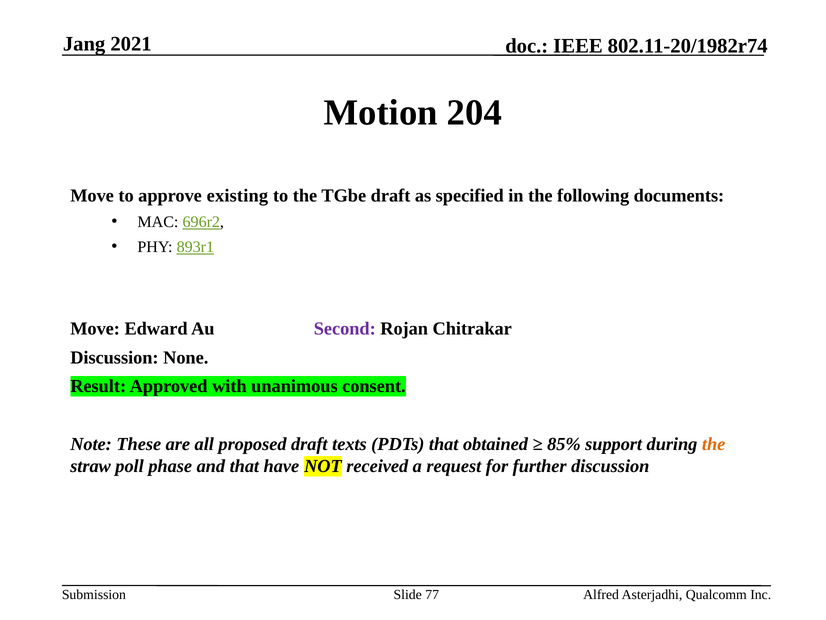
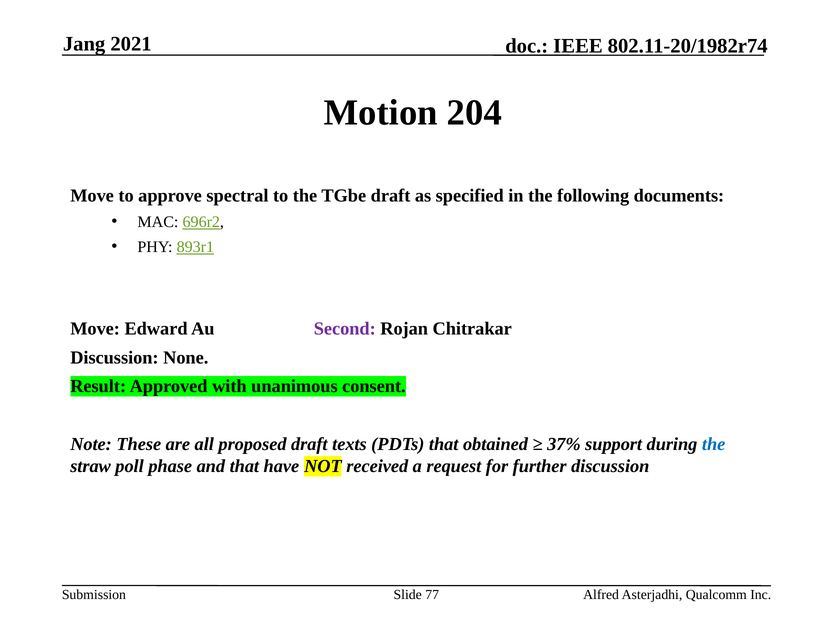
existing: existing -> spectral (237, 195)
85%: 85% -> 37% (564, 444)
the colour: orange -> blue (714, 444)
